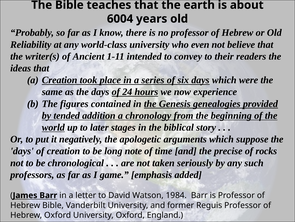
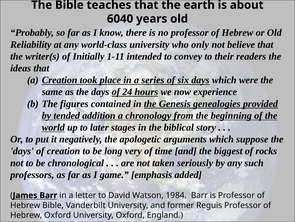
6004: 6004 -> 6040 (120, 19)
even: even -> only (200, 44)
Ancient: Ancient -> Initially (89, 56)
note: note -> very (133, 151)
precise: precise -> biggest (228, 151)
